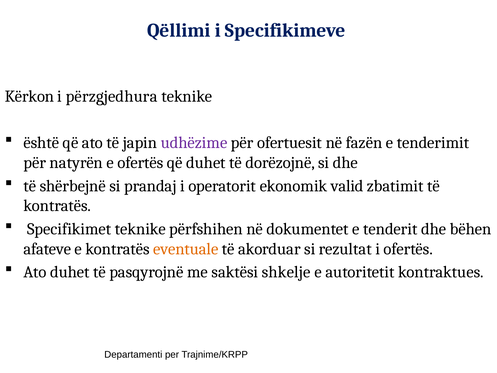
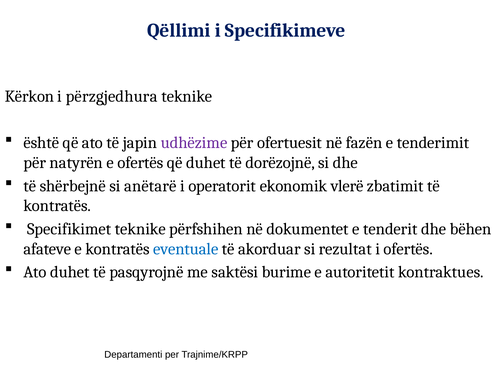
prandaj: prandaj -> anëtarë (150, 186)
valid: valid -> vlerë (347, 186)
eventuale colour: orange -> blue (186, 249)
shkelje: shkelje -> burime (286, 272)
